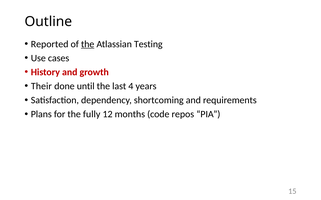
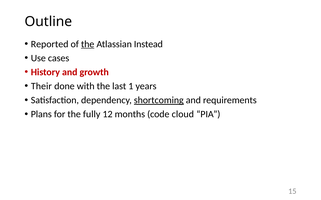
Testing: Testing -> Instead (148, 44)
until: until -> with (86, 86)
4: 4 -> 1 (131, 86)
shortcoming underline: none -> present (159, 100)
repos: repos -> cloud (183, 115)
